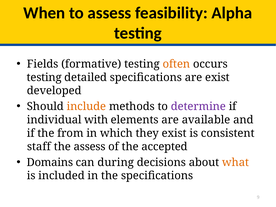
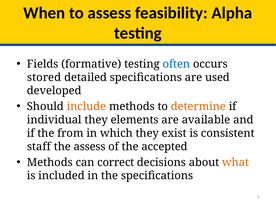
often colour: orange -> blue (176, 64)
testing: testing -> stored (44, 77)
are exist: exist -> used (217, 77)
determine colour: purple -> orange (198, 107)
individual with: with -> they (96, 120)
Domains: Domains -> Methods (50, 162)
during: during -> correct (116, 162)
